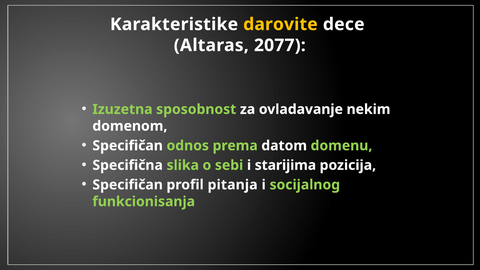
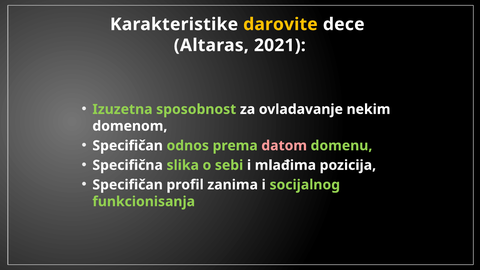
2077: 2077 -> 2021 (280, 45)
datom colour: white -> pink (284, 146)
starijima: starijima -> mlađima (285, 165)
pitanja: pitanja -> zanima (233, 185)
